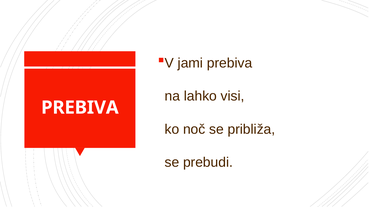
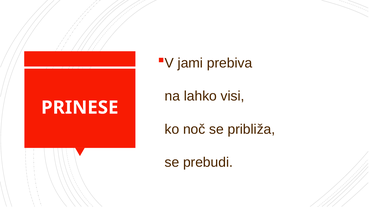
PREBIVA: PREBIVA -> PRINESE (80, 108)
